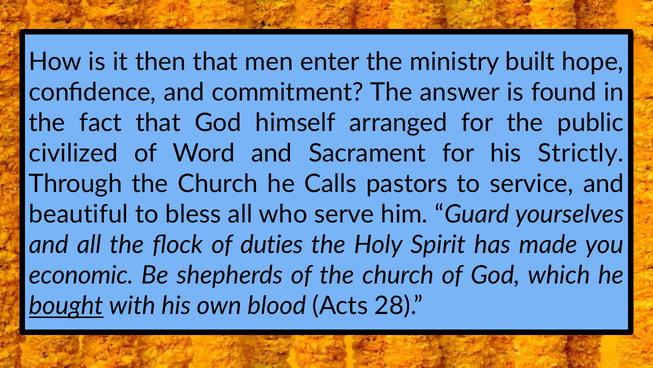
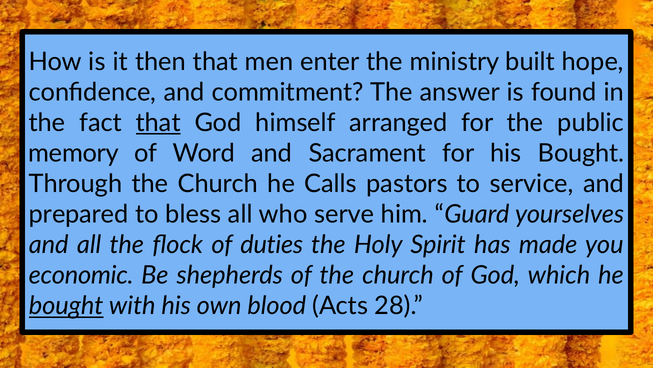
that underline: none -> present (158, 123)
civilized: civilized -> memory (74, 153)
his Strictly: Strictly -> Bought (581, 153)
beautiful: beautiful -> prepared (79, 214)
